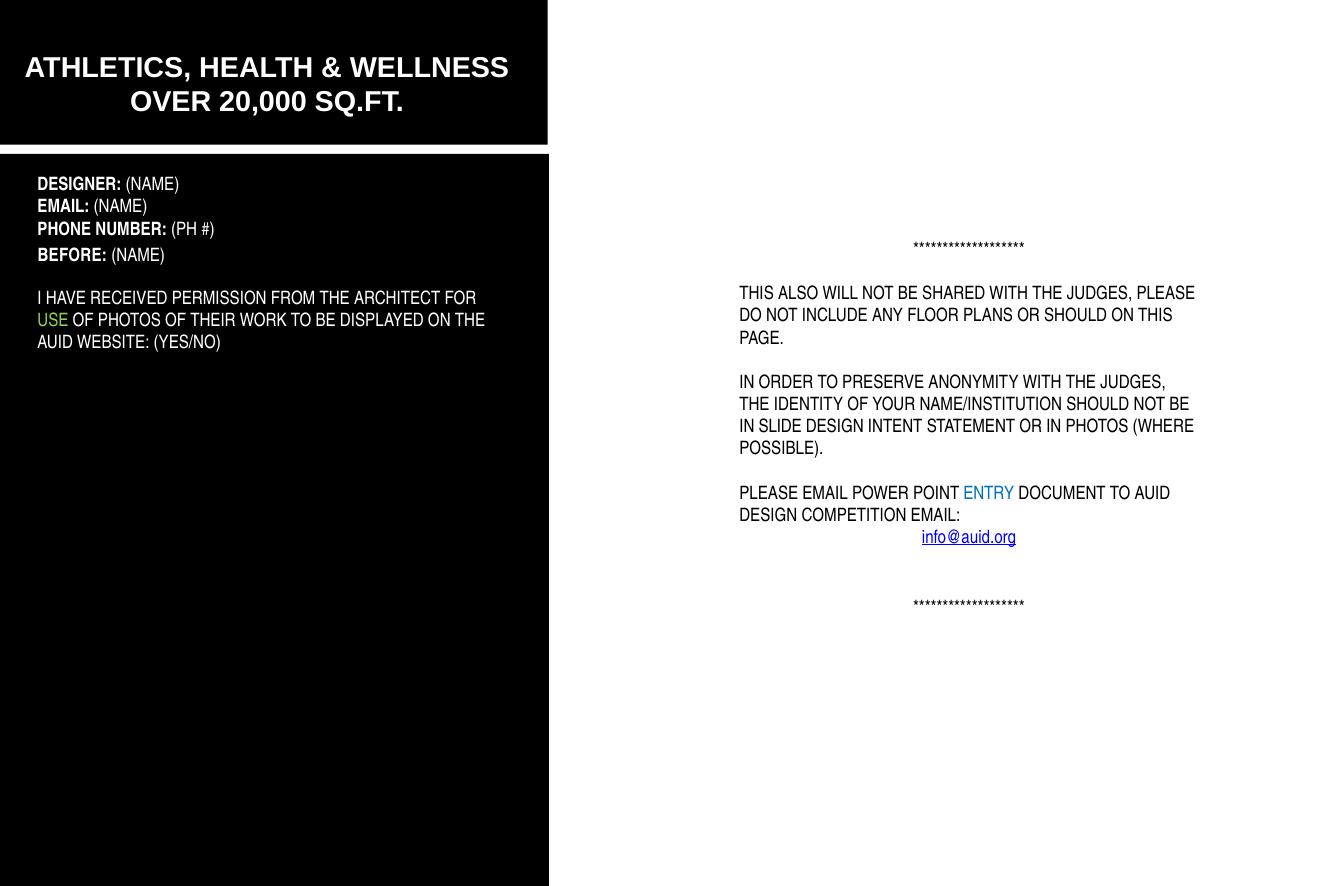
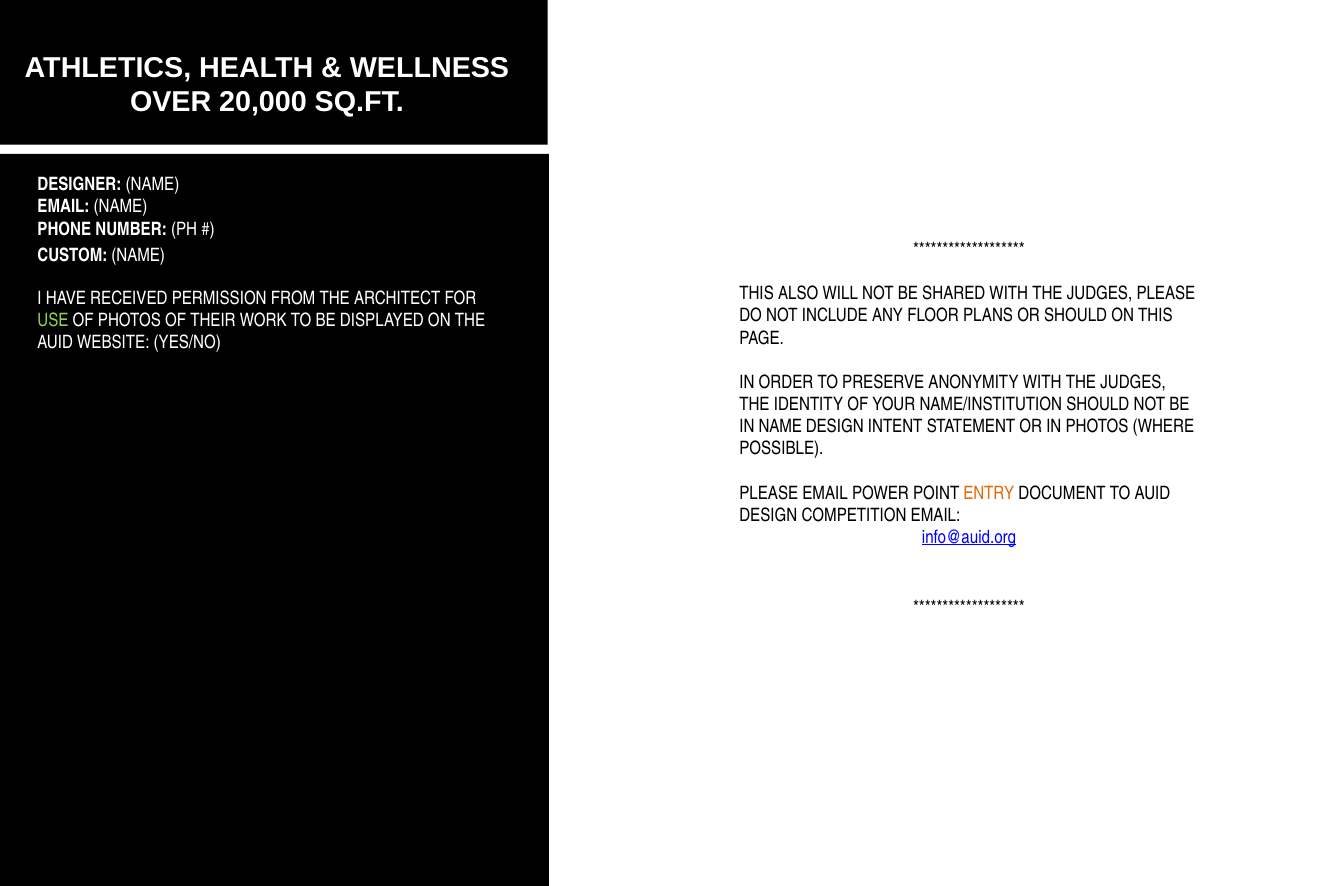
BEFORE: BEFORE -> CUSTOM (72, 256)
IN SLIDE: SLIDE -> NAME (780, 427)
ENTRY colour: blue -> orange (989, 493)
